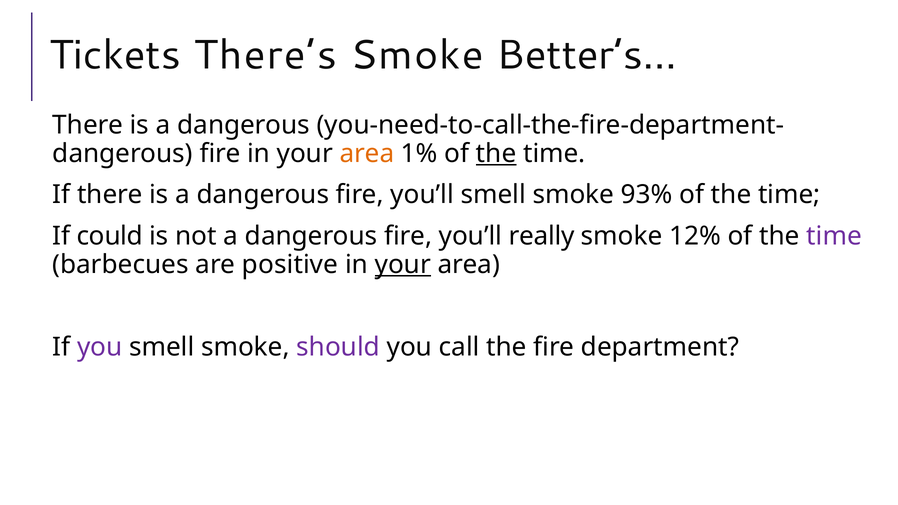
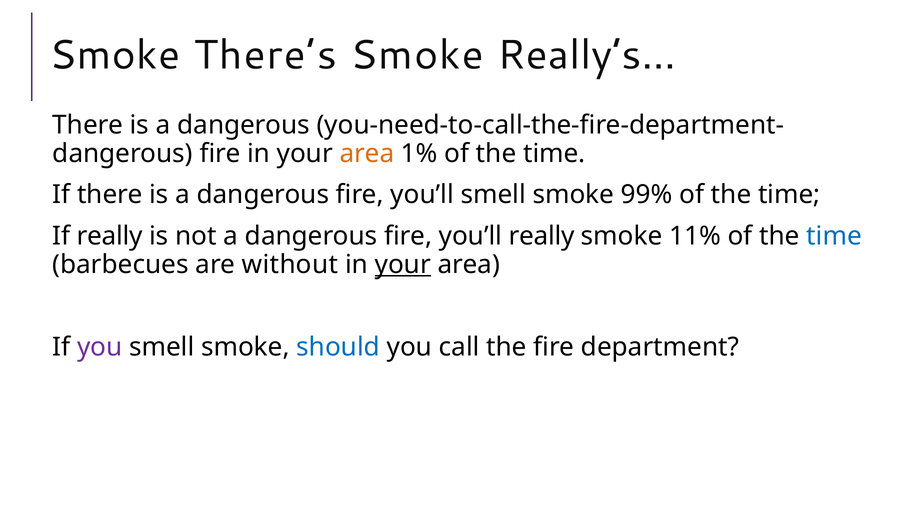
Tickets: Tickets -> Smoke (115, 55)
Better’s…: Better’s… -> Really’s… (587, 55)
the underline: present -> none (496, 153)
93%: 93% -> 99% (647, 195)
If could: could -> really (110, 236)
12%: 12% -> 11% (695, 236)
time colour: purple -> blue (834, 236)
positive: positive -> without (290, 265)
should colour: purple -> blue (338, 347)
